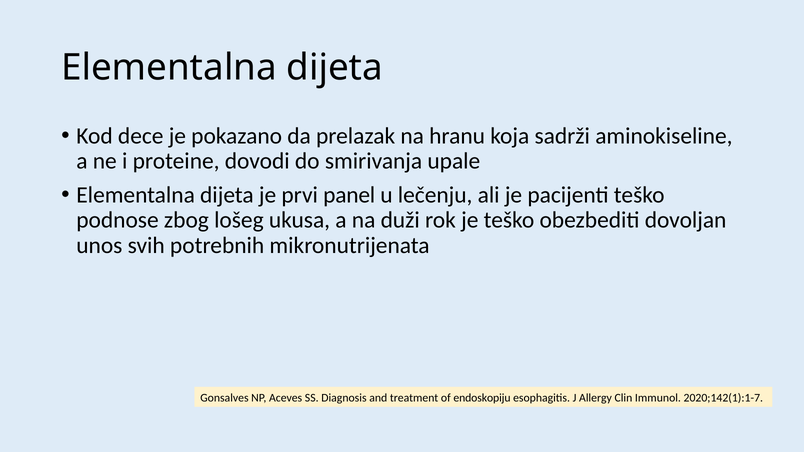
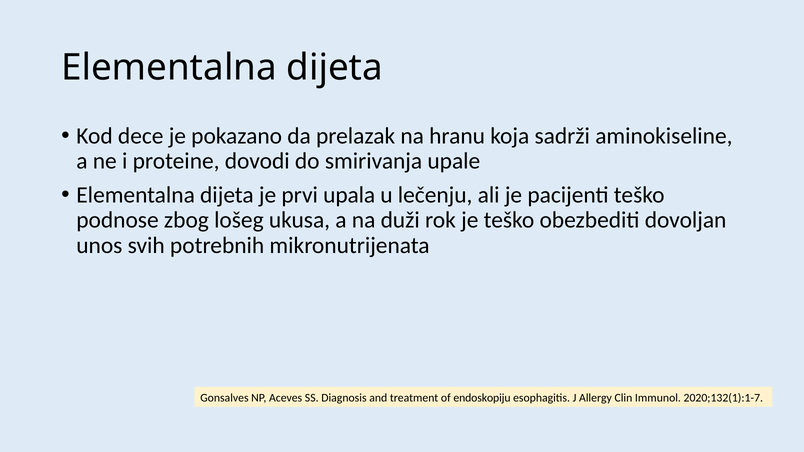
panel: panel -> upala (349, 195)
2020;142(1):1-7: 2020;142(1):1-7 -> 2020;132(1):1-7 (723, 398)
